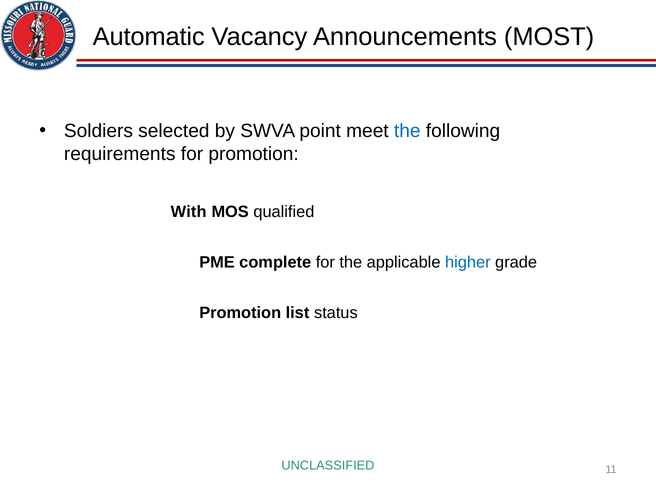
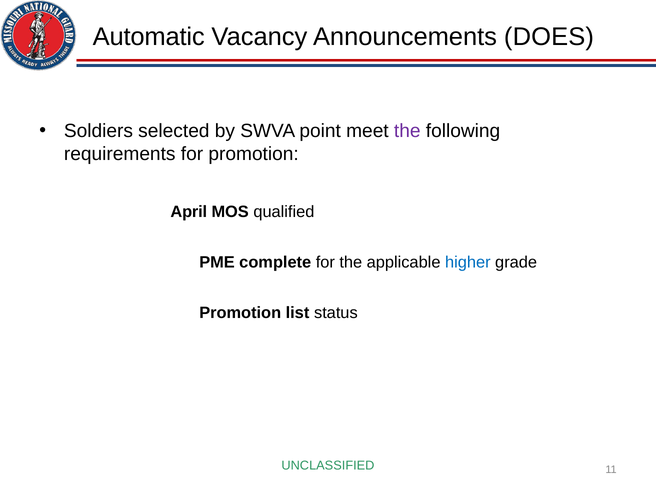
MOST: MOST -> DOES (549, 37)
the colour: blue -> purple (407, 131)
With: With -> April (189, 212)
